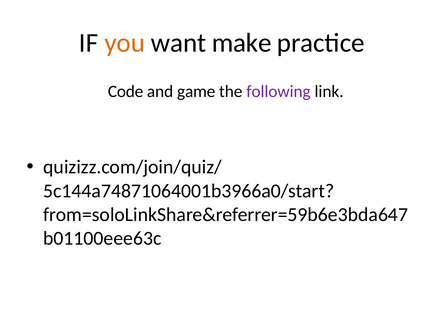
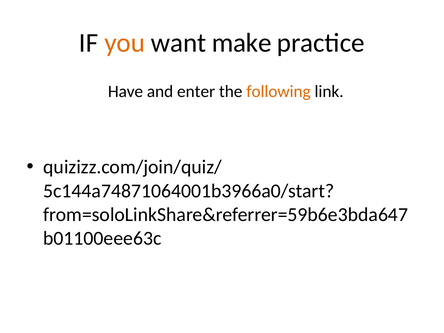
Code: Code -> Have (126, 91)
game: game -> enter (196, 91)
following colour: purple -> orange (278, 91)
